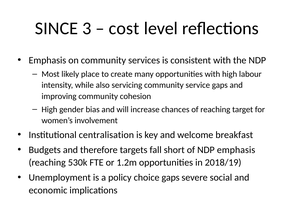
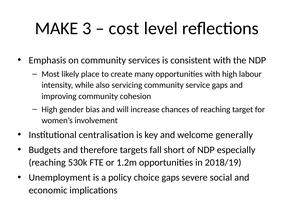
SINCE: SINCE -> MAKE (57, 28)
breakfast: breakfast -> generally (234, 135)
NDP emphasis: emphasis -> especially (236, 150)
